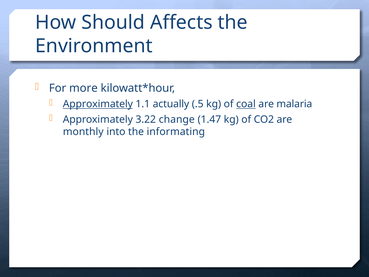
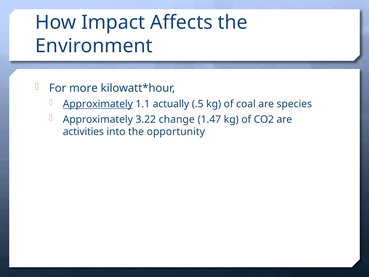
Should: Should -> Impact (113, 23)
coal underline: present -> none (246, 104)
malaria: malaria -> species (294, 104)
monthly: monthly -> activities (83, 132)
informating: informating -> opportunity (176, 132)
